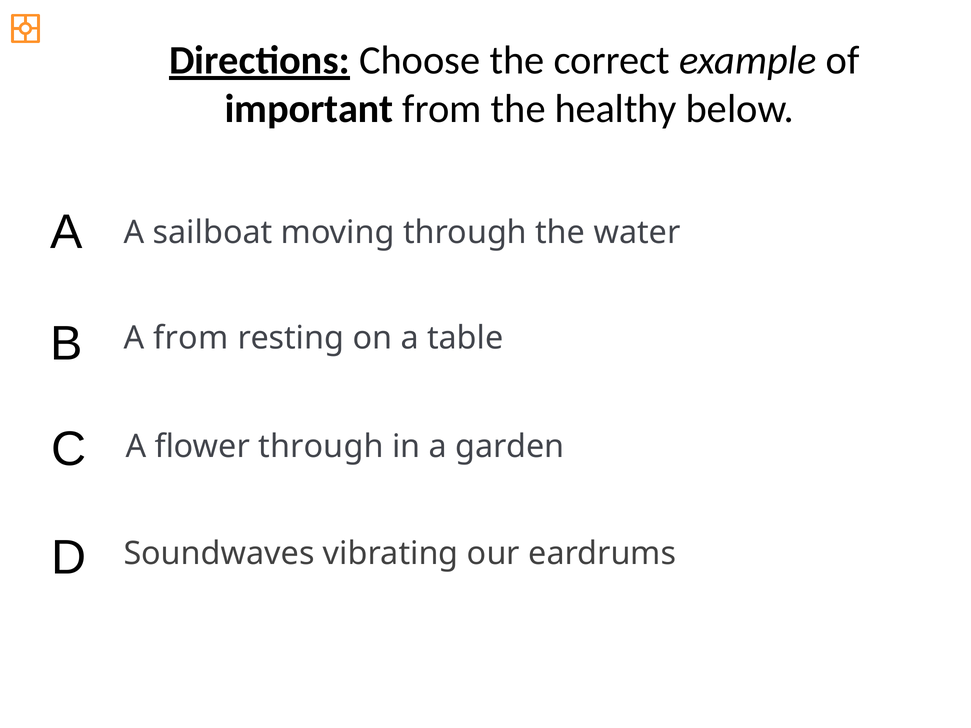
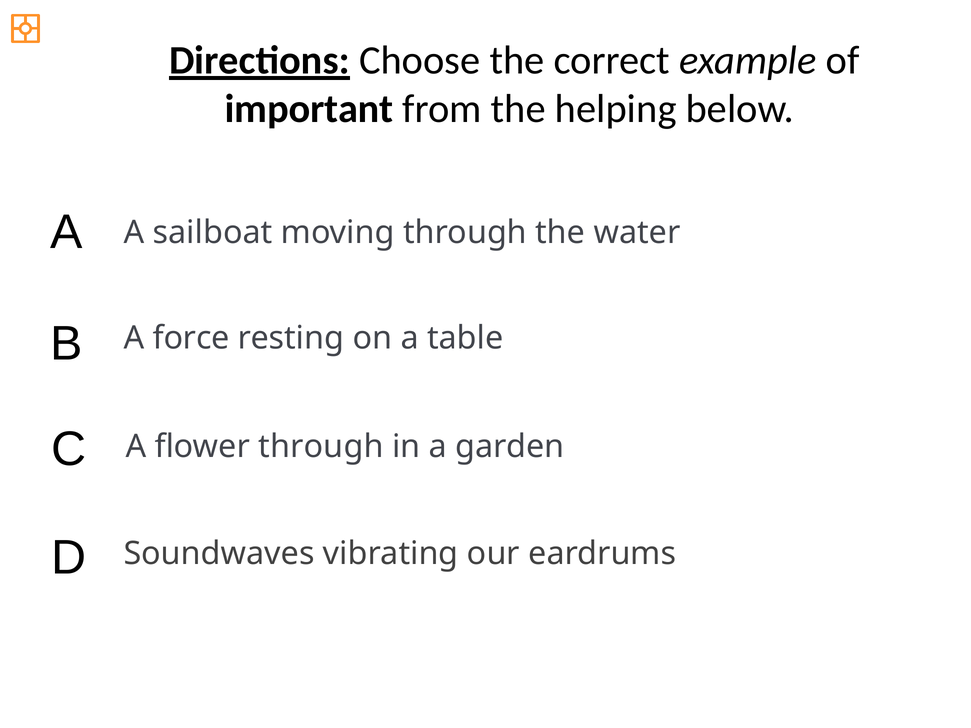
healthy: healthy -> helping (616, 109)
A from: from -> force (191, 338)
